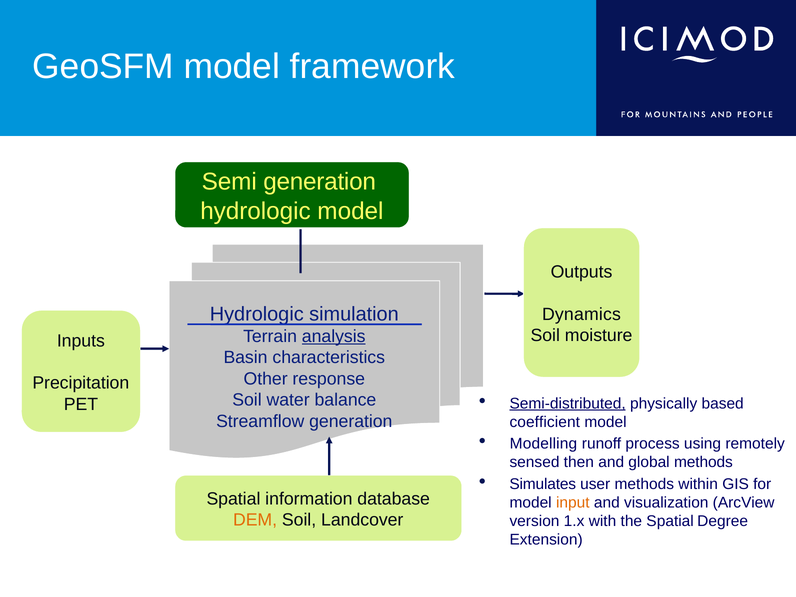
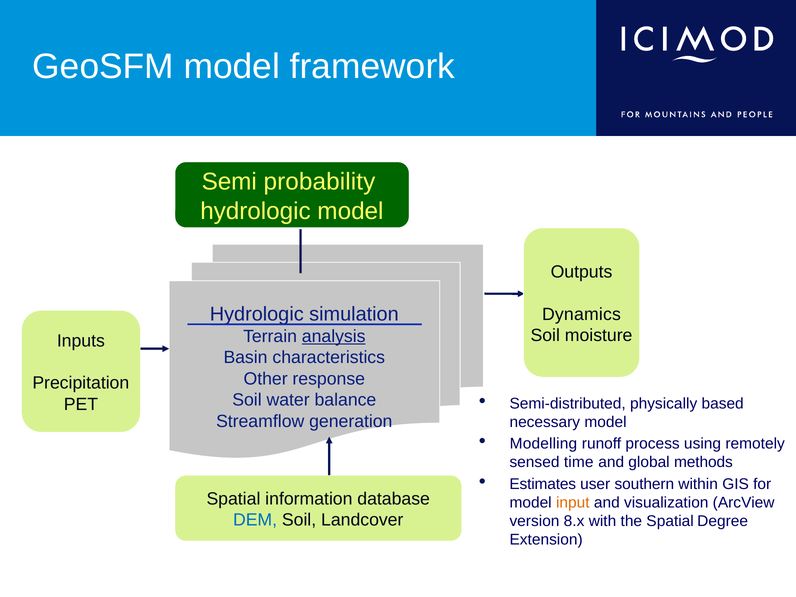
Semi generation: generation -> probability (319, 182)
Semi-distributed underline: present -> none (568, 403)
coefficient: coefficient -> necessary (545, 422)
then: then -> time (579, 462)
Simulates: Simulates -> Estimates (543, 484)
user methods: methods -> southern (644, 484)
DEM colour: orange -> blue (255, 520)
1.x: 1.x -> 8.x (574, 521)
